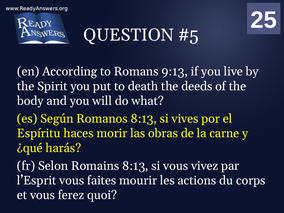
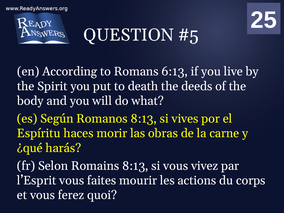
9:13: 9:13 -> 6:13 (175, 72)
